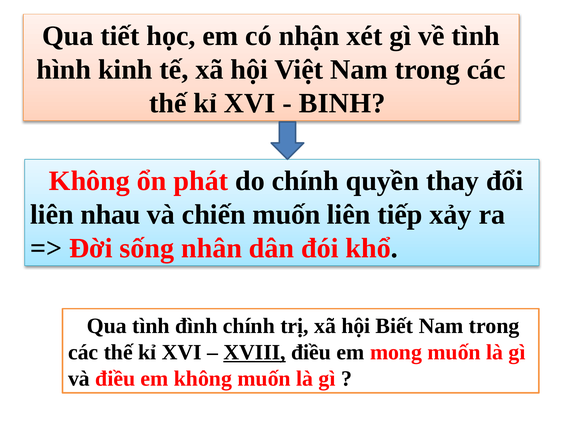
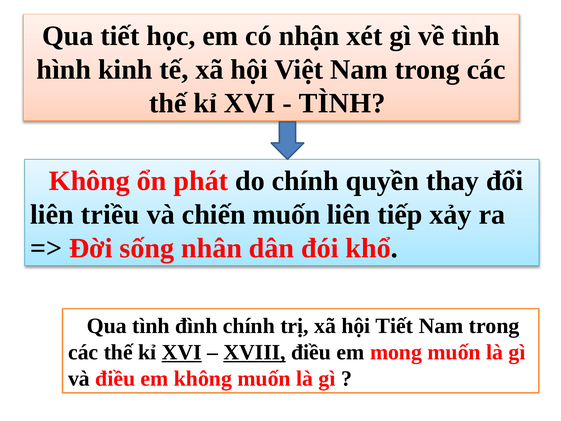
BINH: BINH -> TÌNH (342, 103)
nhau: nhau -> triều (110, 214)
hội Biết: Biết -> Tiết (394, 326)
XVI underline: none -> present (182, 352)
